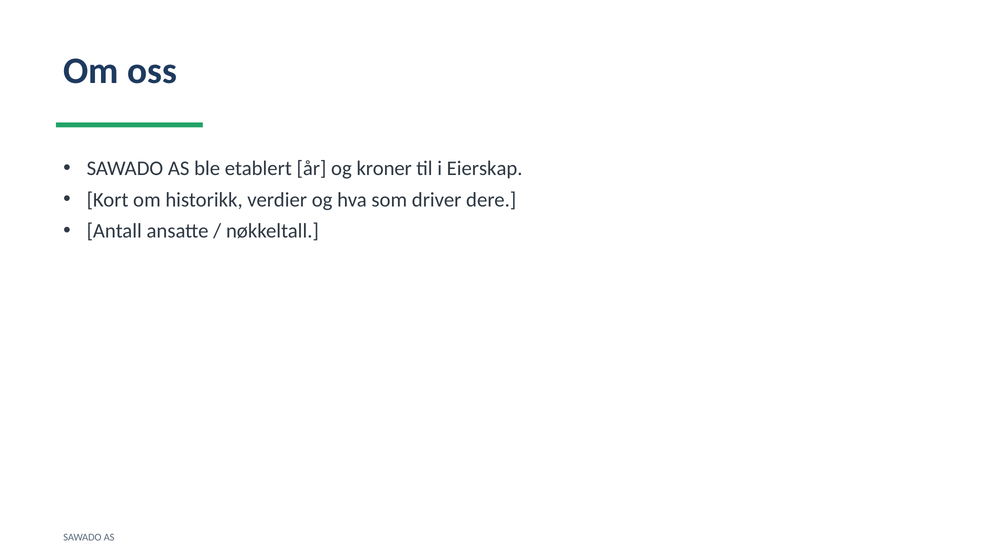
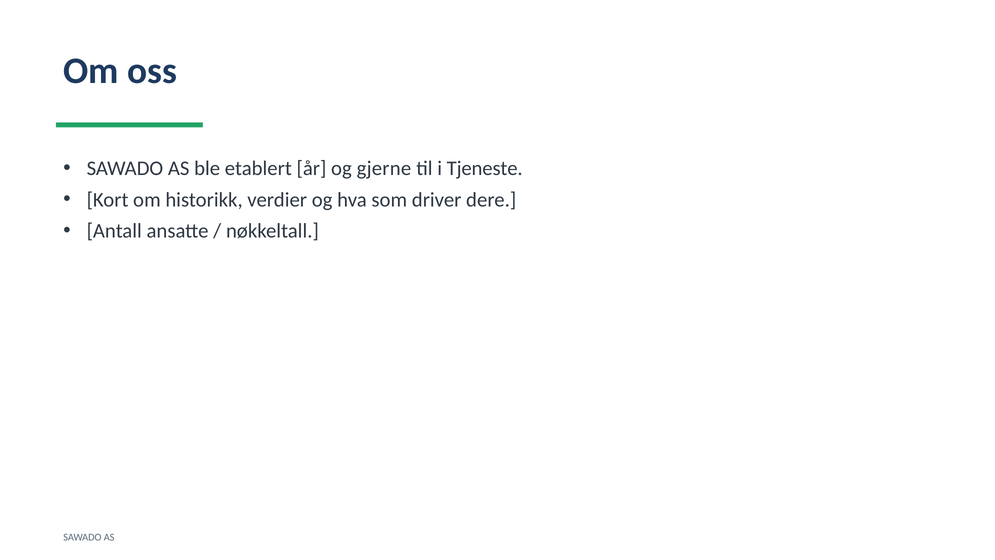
kroner: kroner -> gjerne (384, 169)
Eierskap: Eierskap -> Tjeneste (485, 169)
